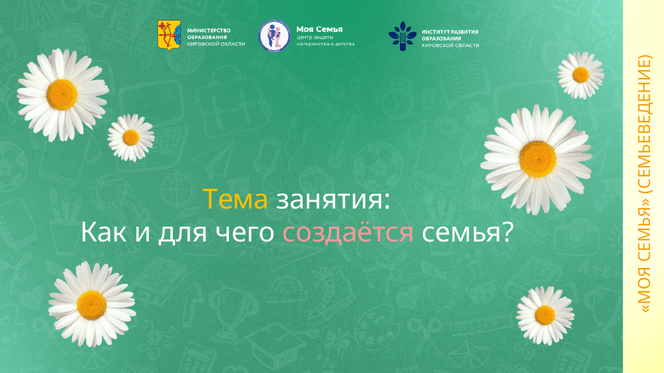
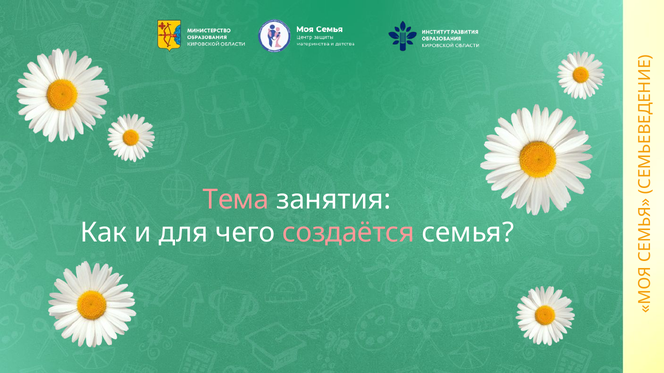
Тема colour: yellow -> pink (236, 200)
